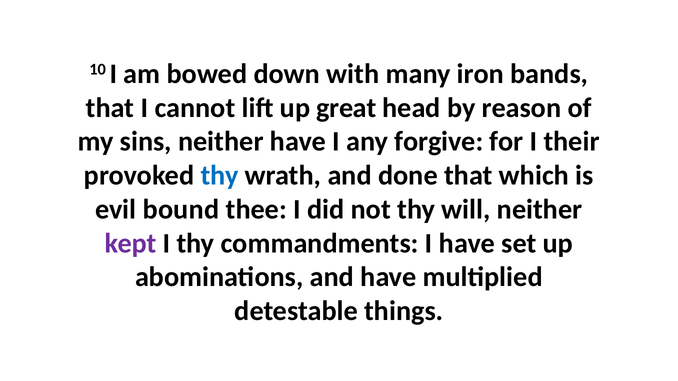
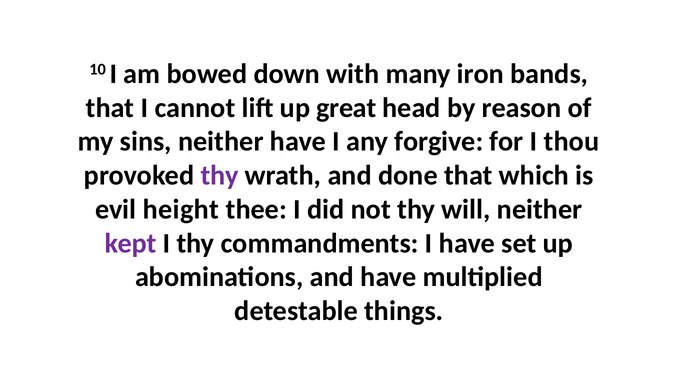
their: their -> thou (571, 142)
thy colour: blue -> purple (220, 176)
bound: bound -> height (181, 210)
